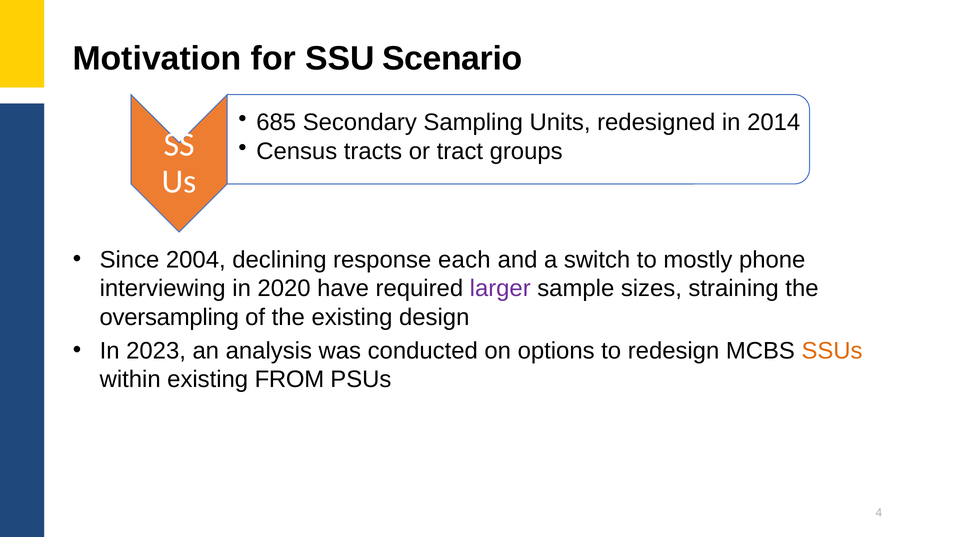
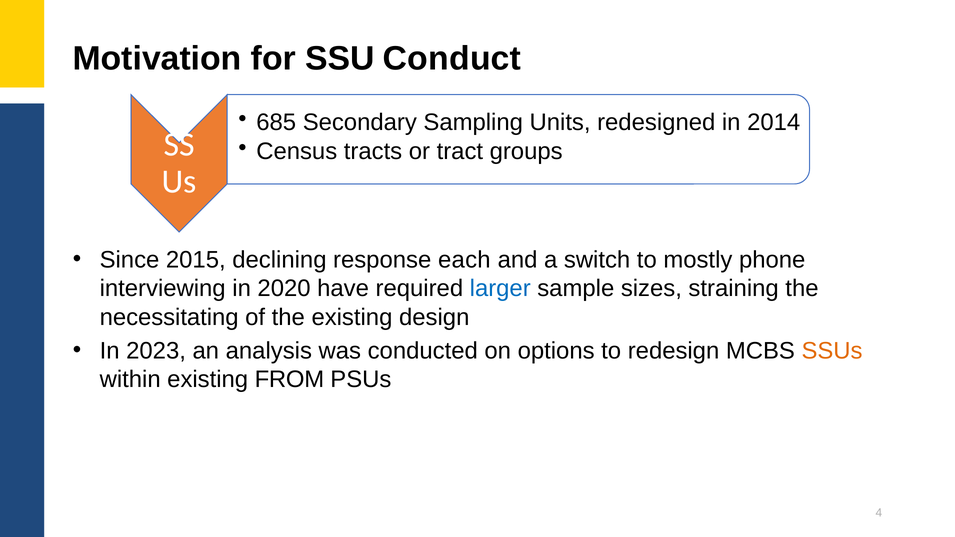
Scenario: Scenario -> Conduct (452, 59)
2004: 2004 -> 2015 (196, 260)
larger colour: purple -> blue (500, 289)
oversampling: oversampling -> necessitating (169, 317)
